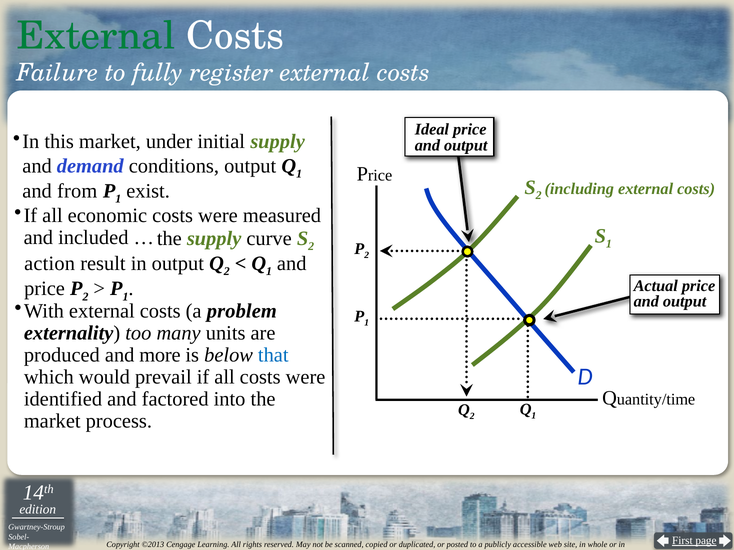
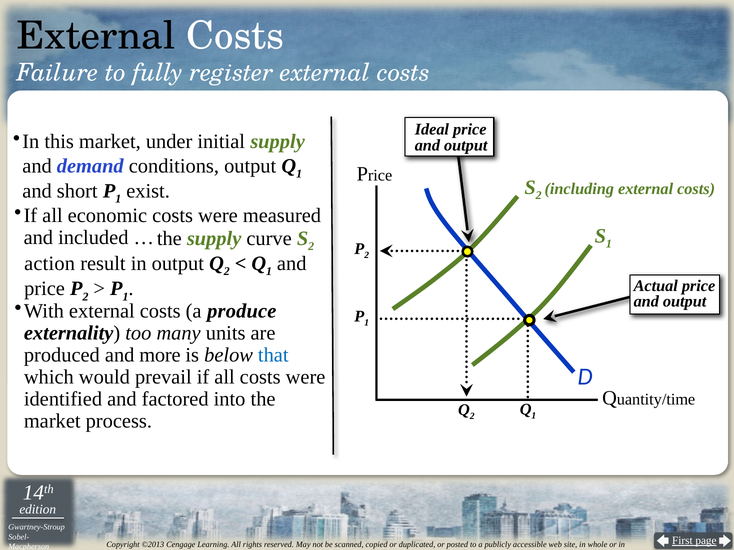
External colour: green -> black (96, 36)
from: from -> short (77, 191)
problem: problem -> produce (242, 311)
